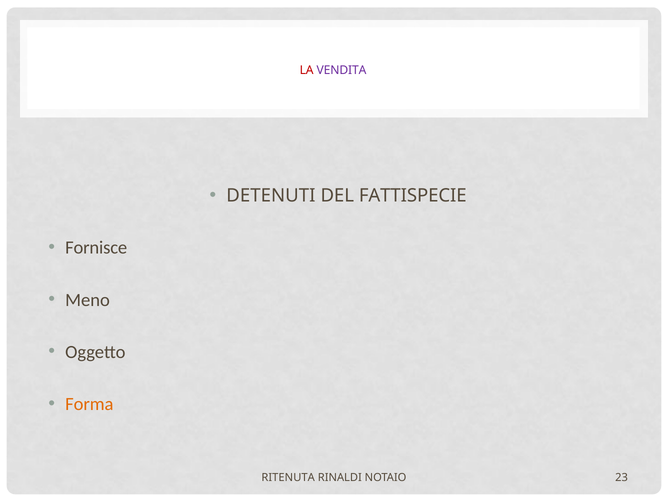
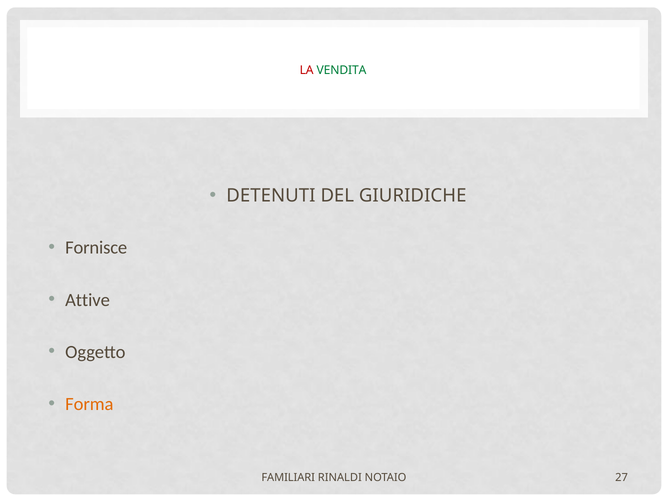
VENDITA colour: purple -> green (341, 70)
FATTISPECIE: FATTISPECIE -> GIURIDICHE (413, 196)
Meno: Meno -> Attive (88, 300)
RITENUTA: RITENUTA -> FAMILIARI (288, 478)
23: 23 -> 27 (622, 478)
